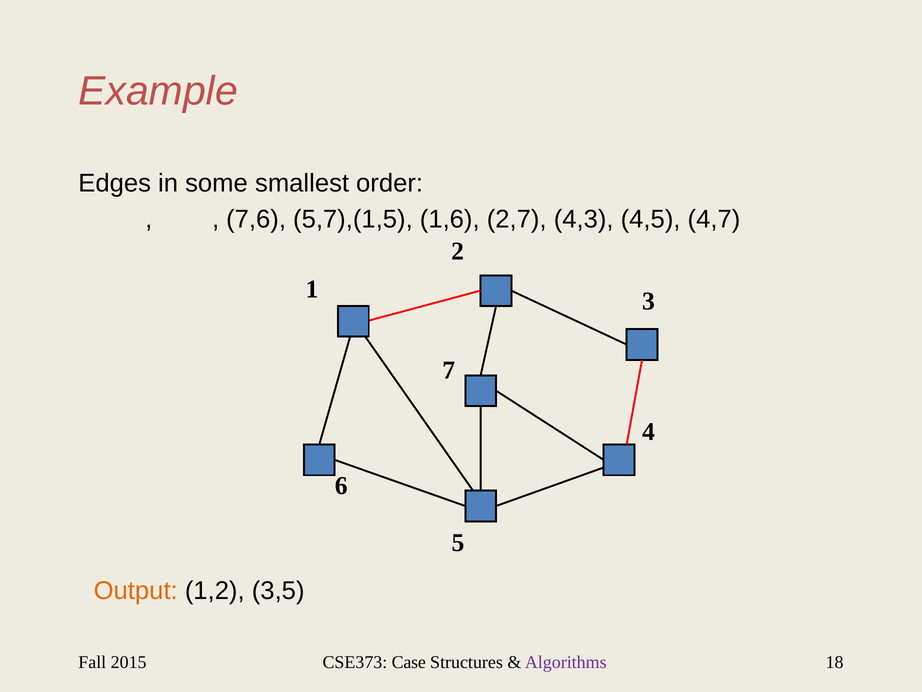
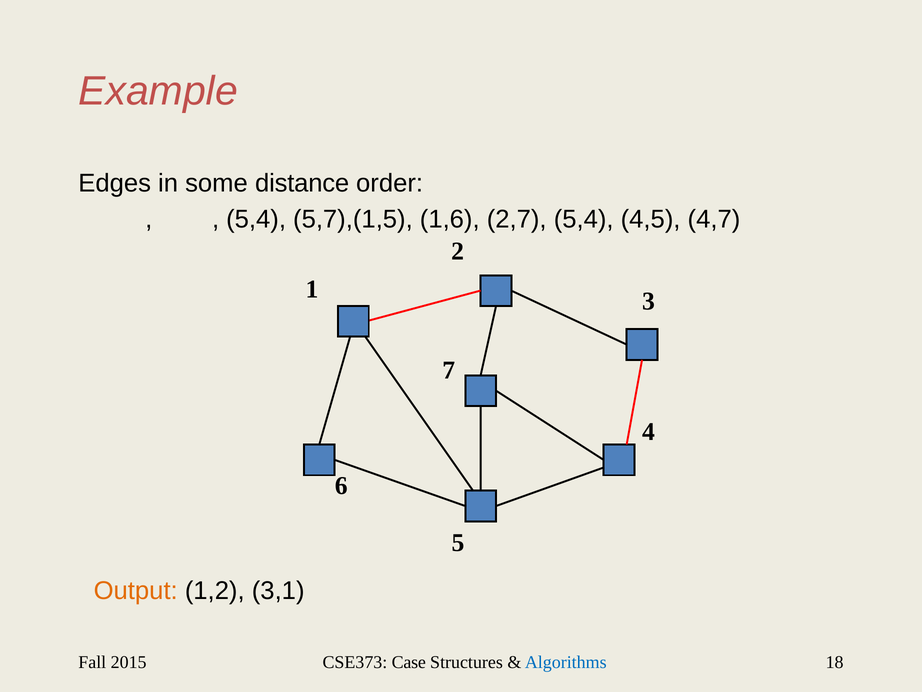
smallest: smallest -> distance (302, 183)
3,4 7,6: 7,6 -> 5,4 (256, 219)
2,7 4,3: 4,3 -> 5,4 (584, 219)
3,5: 3,5 -> 3,1 (278, 590)
Algorithms colour: purple -> blue (566, 662)
